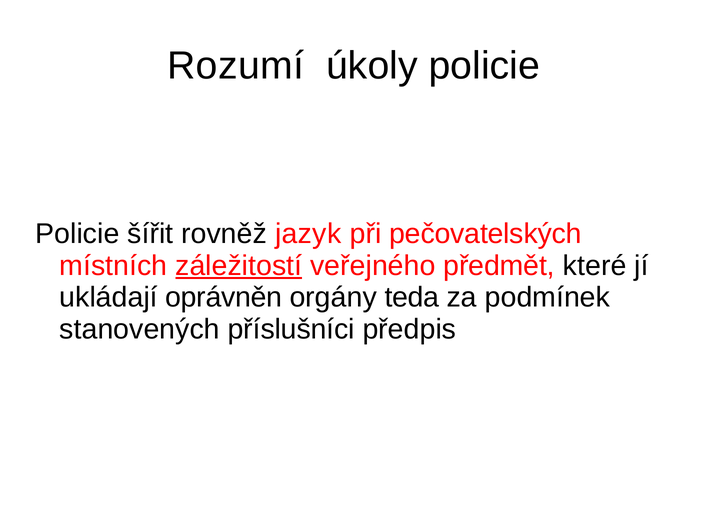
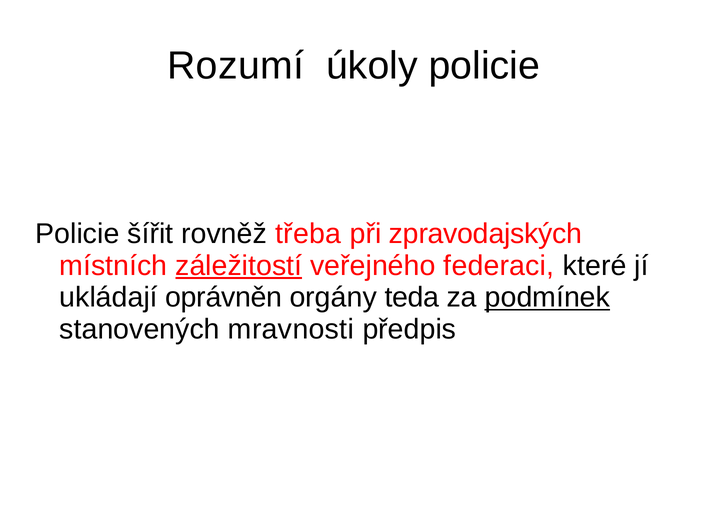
jazyk: jazyk -> třeba (308, 234)
pečovatelských: pečovatelských -> zpravodajských (485, 234)
předmět: předmět -> federaci (499, 266)
podmínek underline: none -> present (547, 298)
příslušníci: příslušníci -> mravnosti (291, 329)
